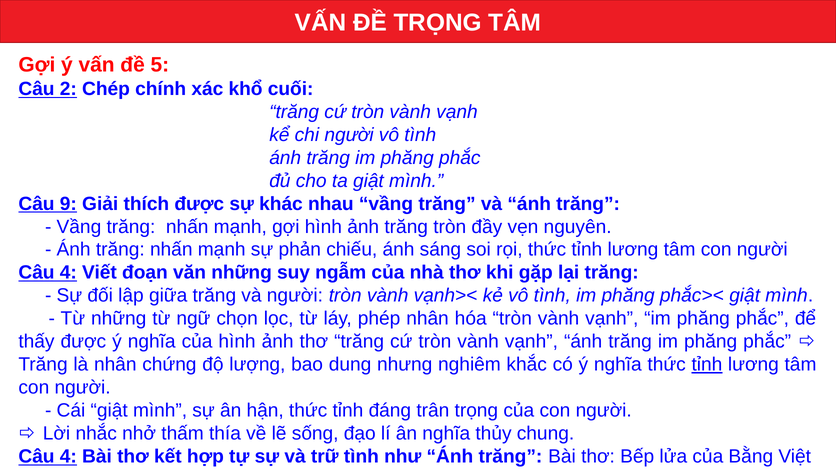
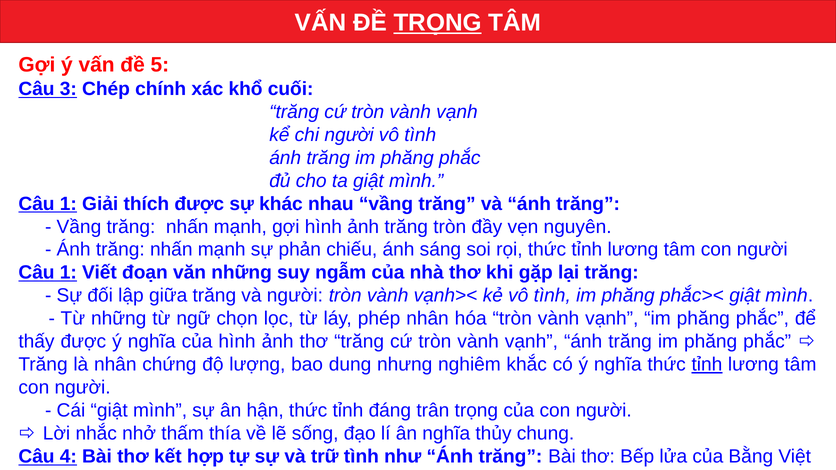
TRỌNG underline: none -> present (438, 23)
2: 2 -> 3 (68, 89)
9: 9 -> 1 (68, 204)
4: 4 -> 1 (68, 273)
